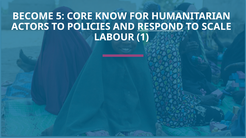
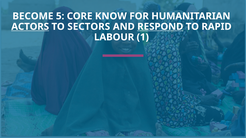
ACTORS underline: none -> present (30, 27)
POLICIES: POLICIES -> SECTORS (89, 27)
SCALE: SCALE -> RAPID (217, 27)
